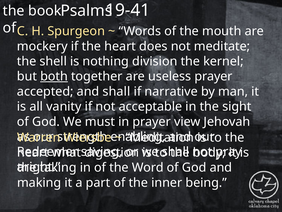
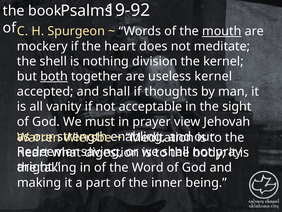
19-41: 19-41 -> 19-92 (128, 10)
mouth underline: none -> present (222, 31)
useless prayer: prayer -> kernel (213, 76)
narrative: narrative -> thoughts (171, 91)
